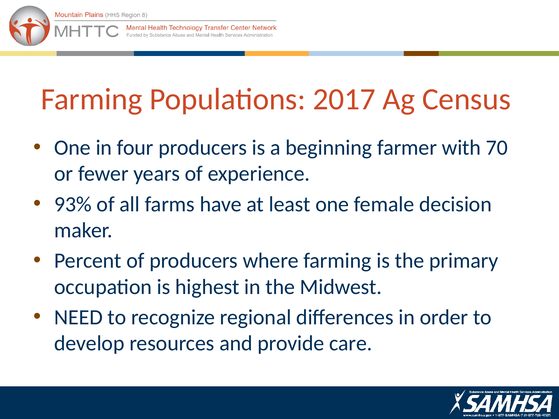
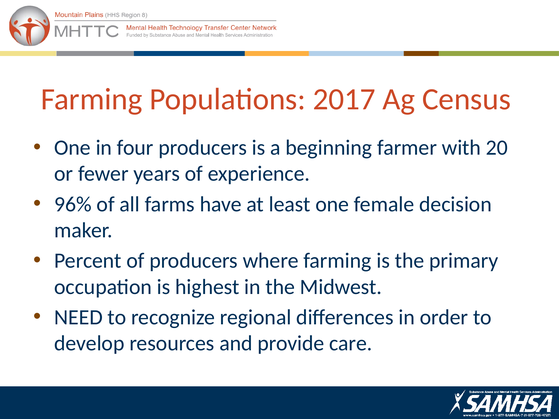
70: 70 -> 20 (497, 148)
93%: 93% -> 96% (73, 204)
